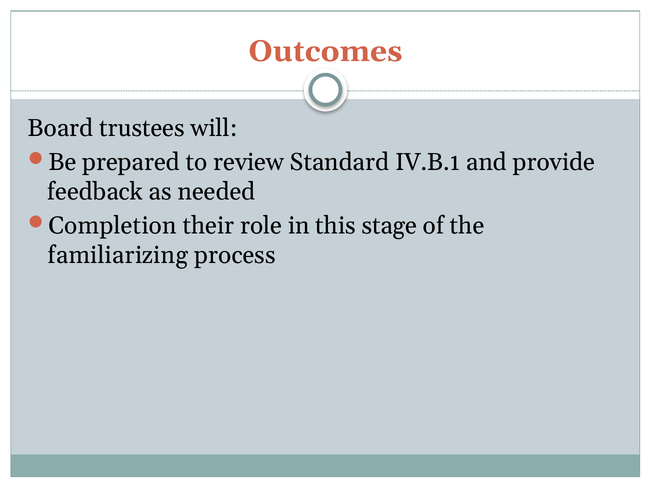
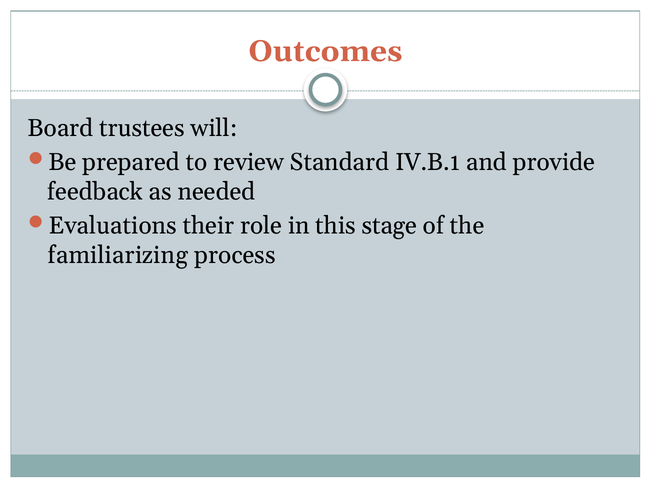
Completion: Completion -> Evaluations (113, 226)
